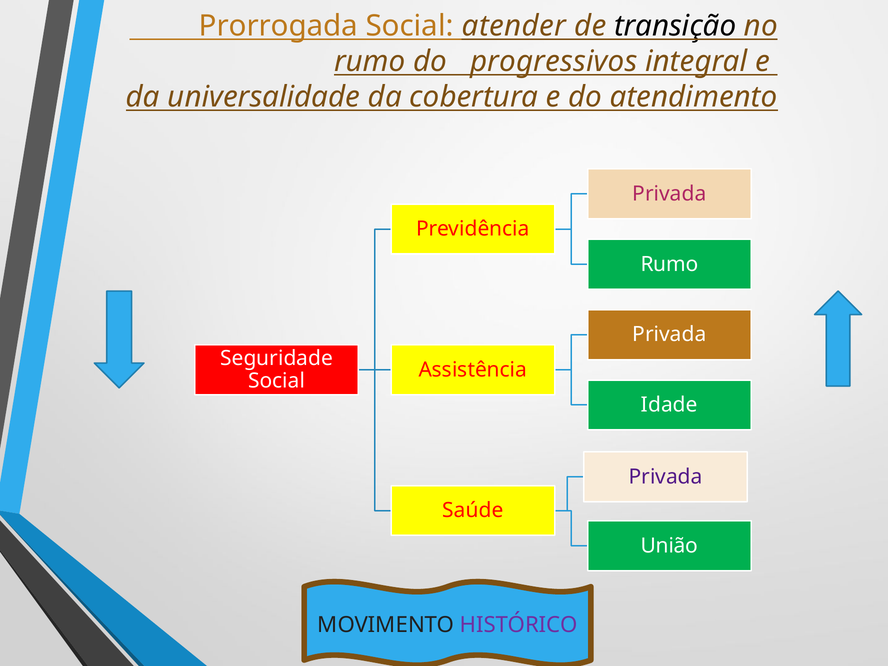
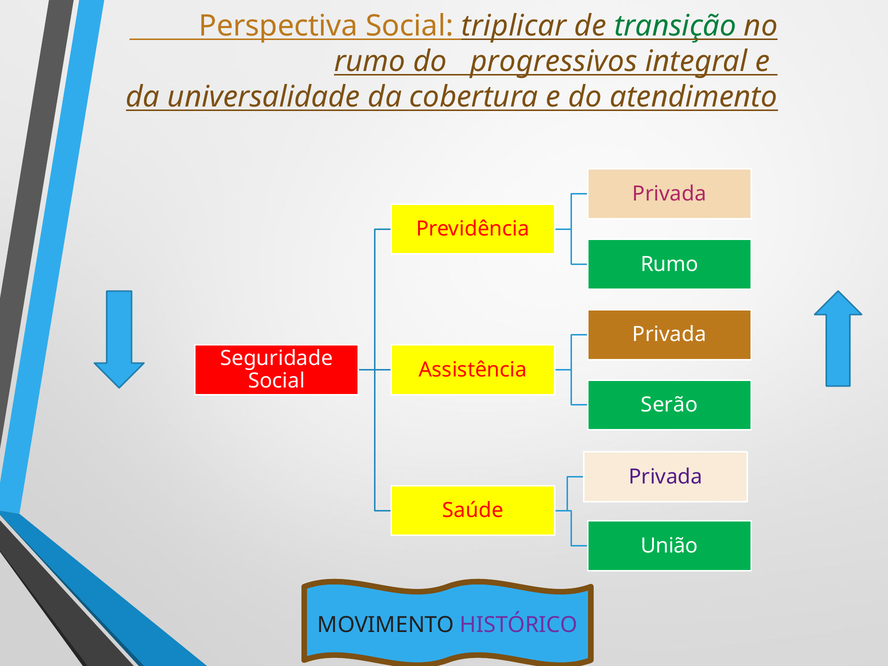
Prorrogada: Prorrogada -> Perspectiva (278, 26)
atender: atender -> triplicar (514, 26)
transição colour: black -> green (675, 26)
Idade: Idade -> Serão (669, 405)
